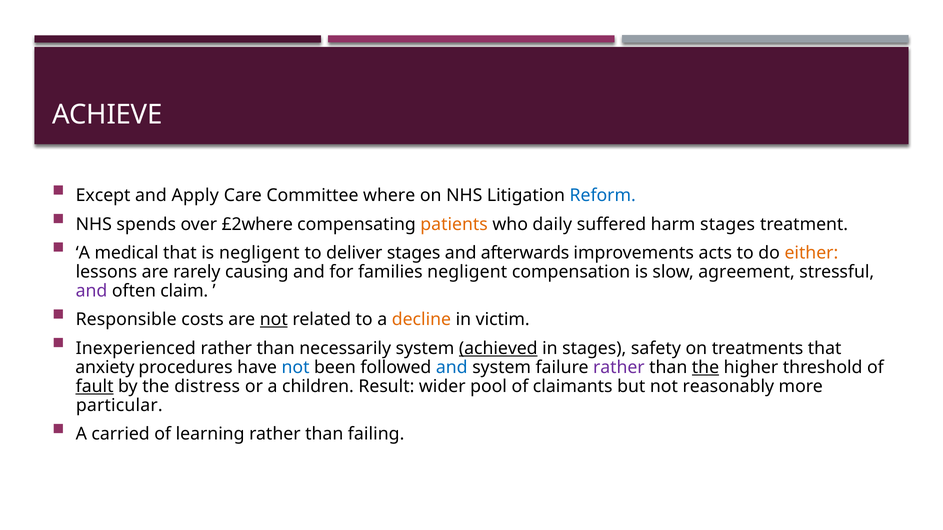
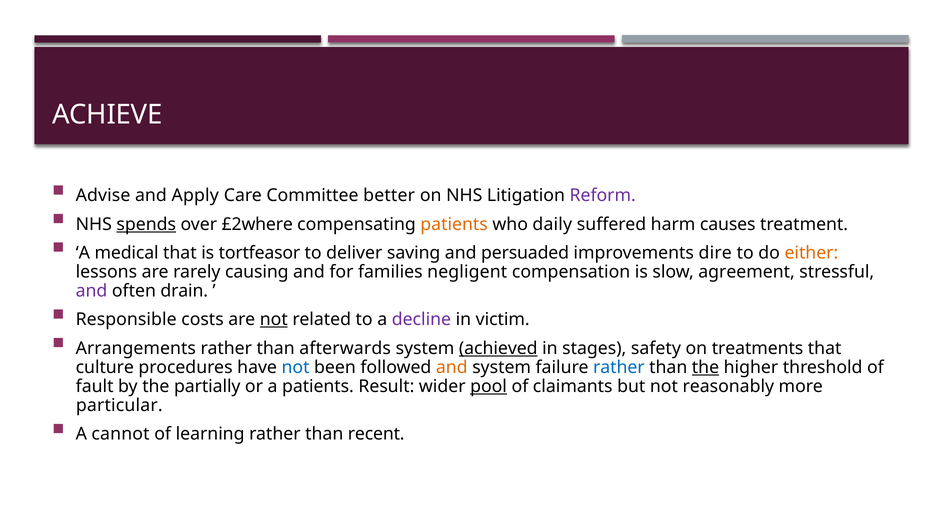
Except: Except -> Advise (103, 196)
where: where -> better (389, 196)
Reform colour: blue -> purple (603, 196)
spends underline: none -> present (146, 224)
harm stages: stages -> causes (728, 224)
is negligent: negligent -> tortfeasor (259, 253)
deliver stages: stages -> saving (414, 253)
afterwards: afterwards -> persuaded (525, 253)
acts: acts -> dire (715, 253)
claim: claim -> drain (184, 291)
decline colour: orange -> purple (421, 320)
Inexperienced: Inexperienced -> Arrangements (136, 348)
necessarily: necessarily -> afterwards (345, 348)
anxiety: anxiety -> culture (105, 368)
and colour: blue -> orange (452, 368)
rather colour: purple -> blue (619, 368)
fault underline: present -> none (95, 387)
distress: distress -> partially (207, 387)
a children: children -> patients (318, 387)
pool underline: none -> present (489, 387)
carried: carried -> cannot (121, 434)
failing: failing -> recent (376, 434)
